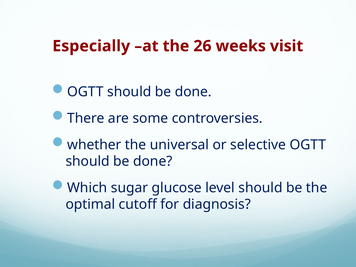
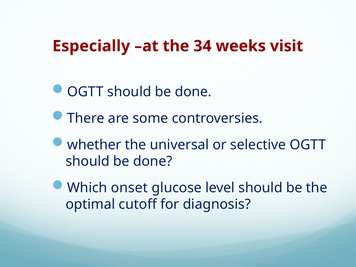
26: 26 -> 34 (202, 46)
sugar: sugar -> onset (129, 188)
